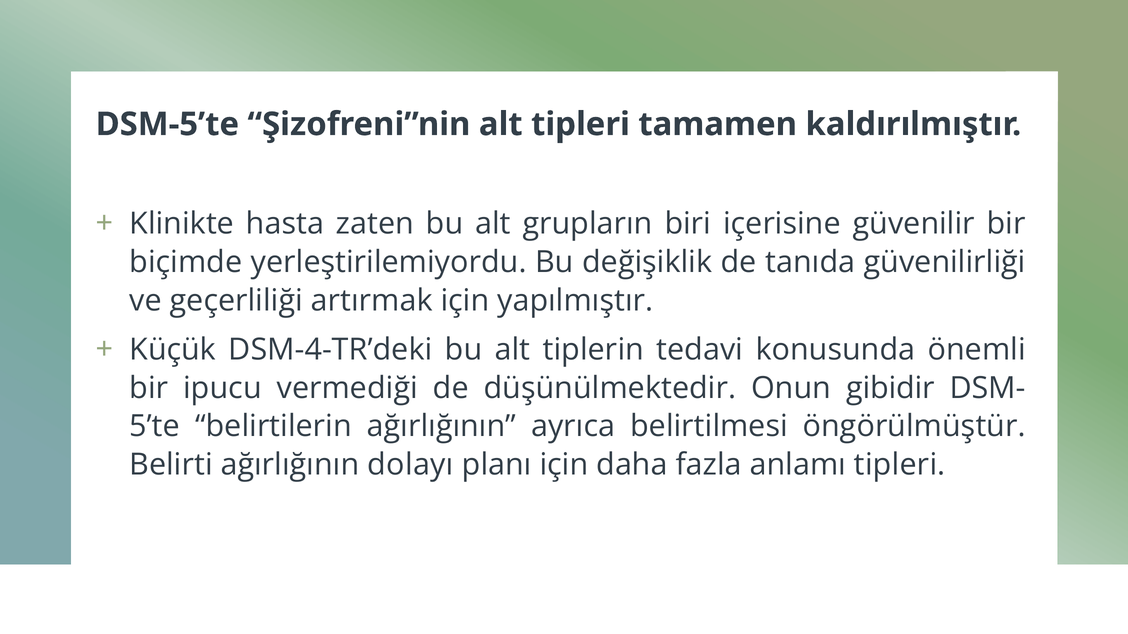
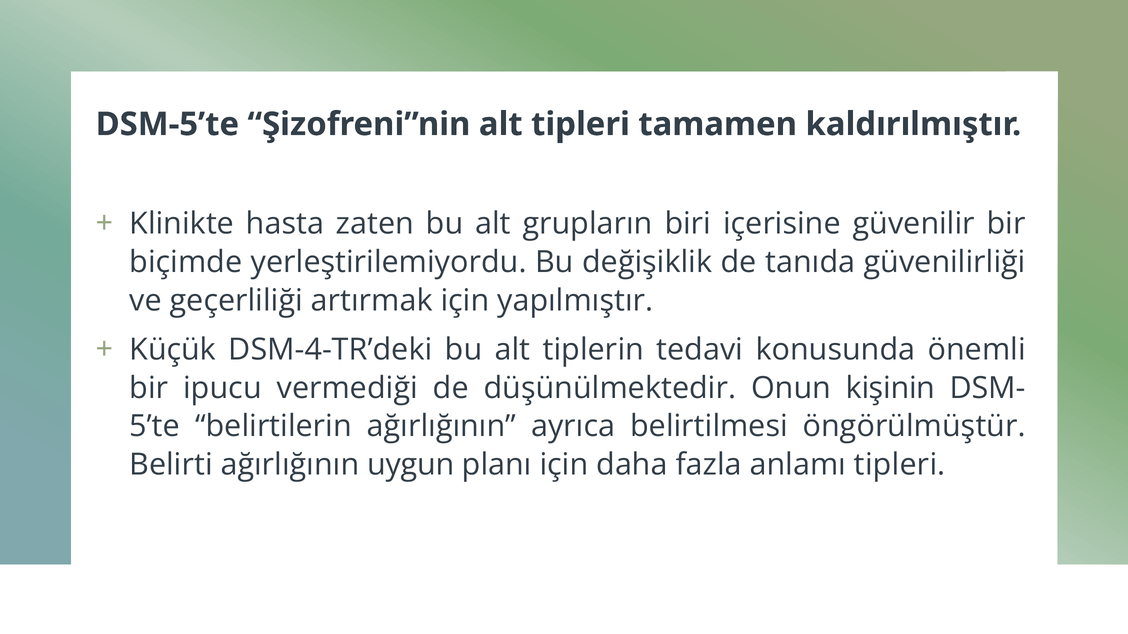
gibidir: gibidir -> kişinin (890, 388)
dolayı: dolayı -> uygun (411, 465)
